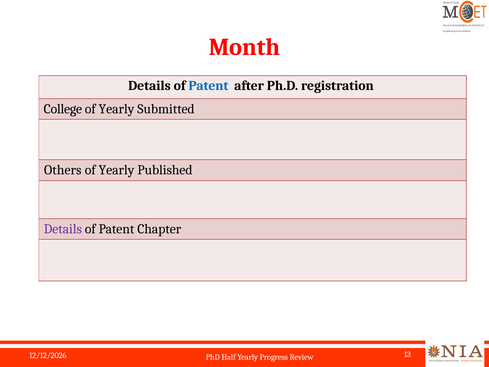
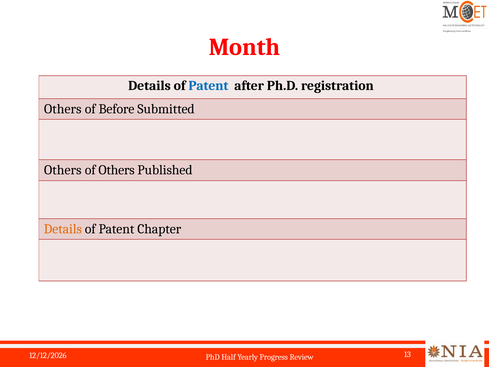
College: College -> Others (63, 109)
Yearly: Yearly -> Before (117, 109)
Yearly: Yearly -> Others (117, 170)
Details colour: purple -> orange (63, 229)
